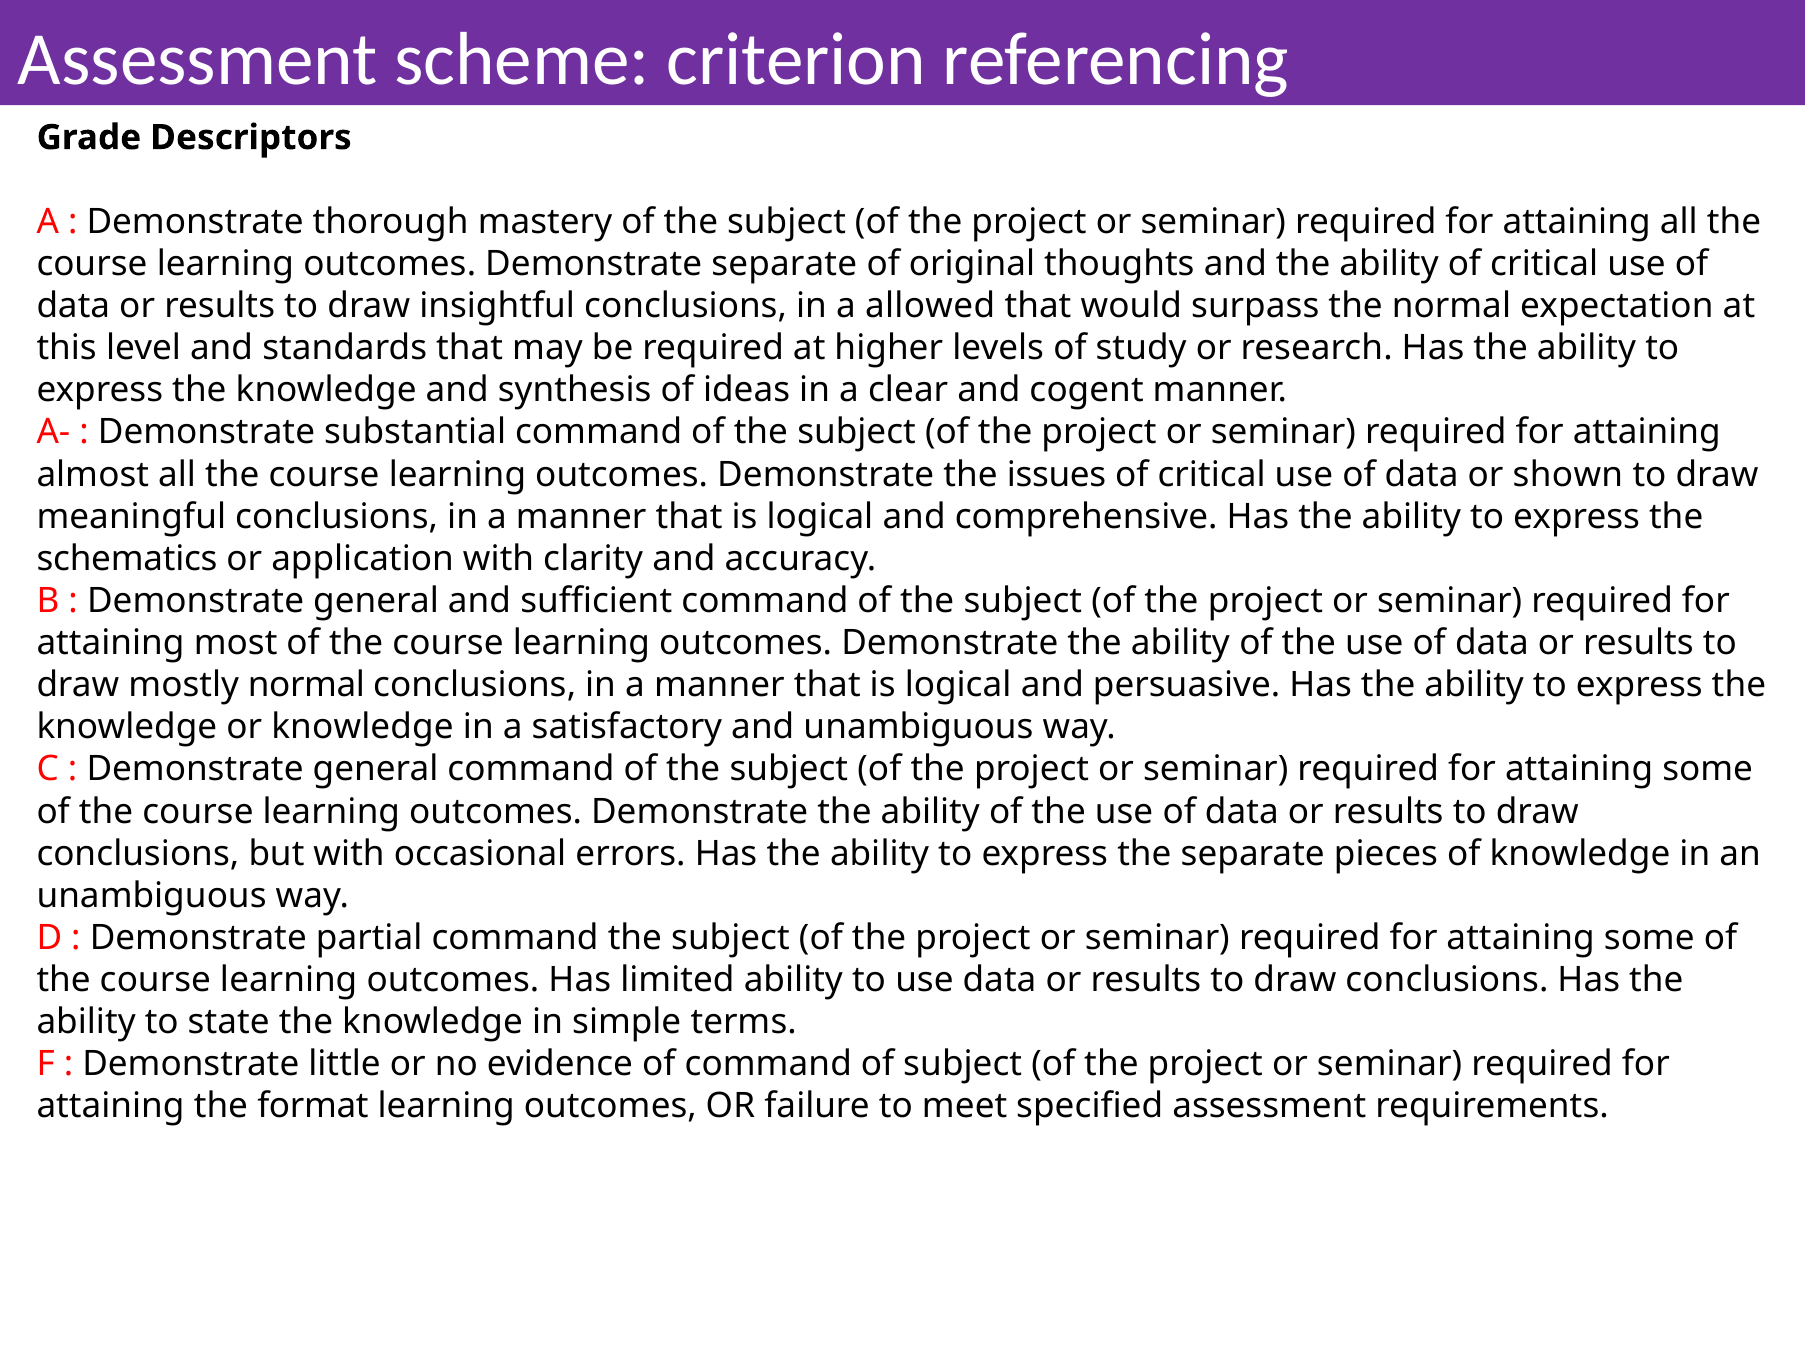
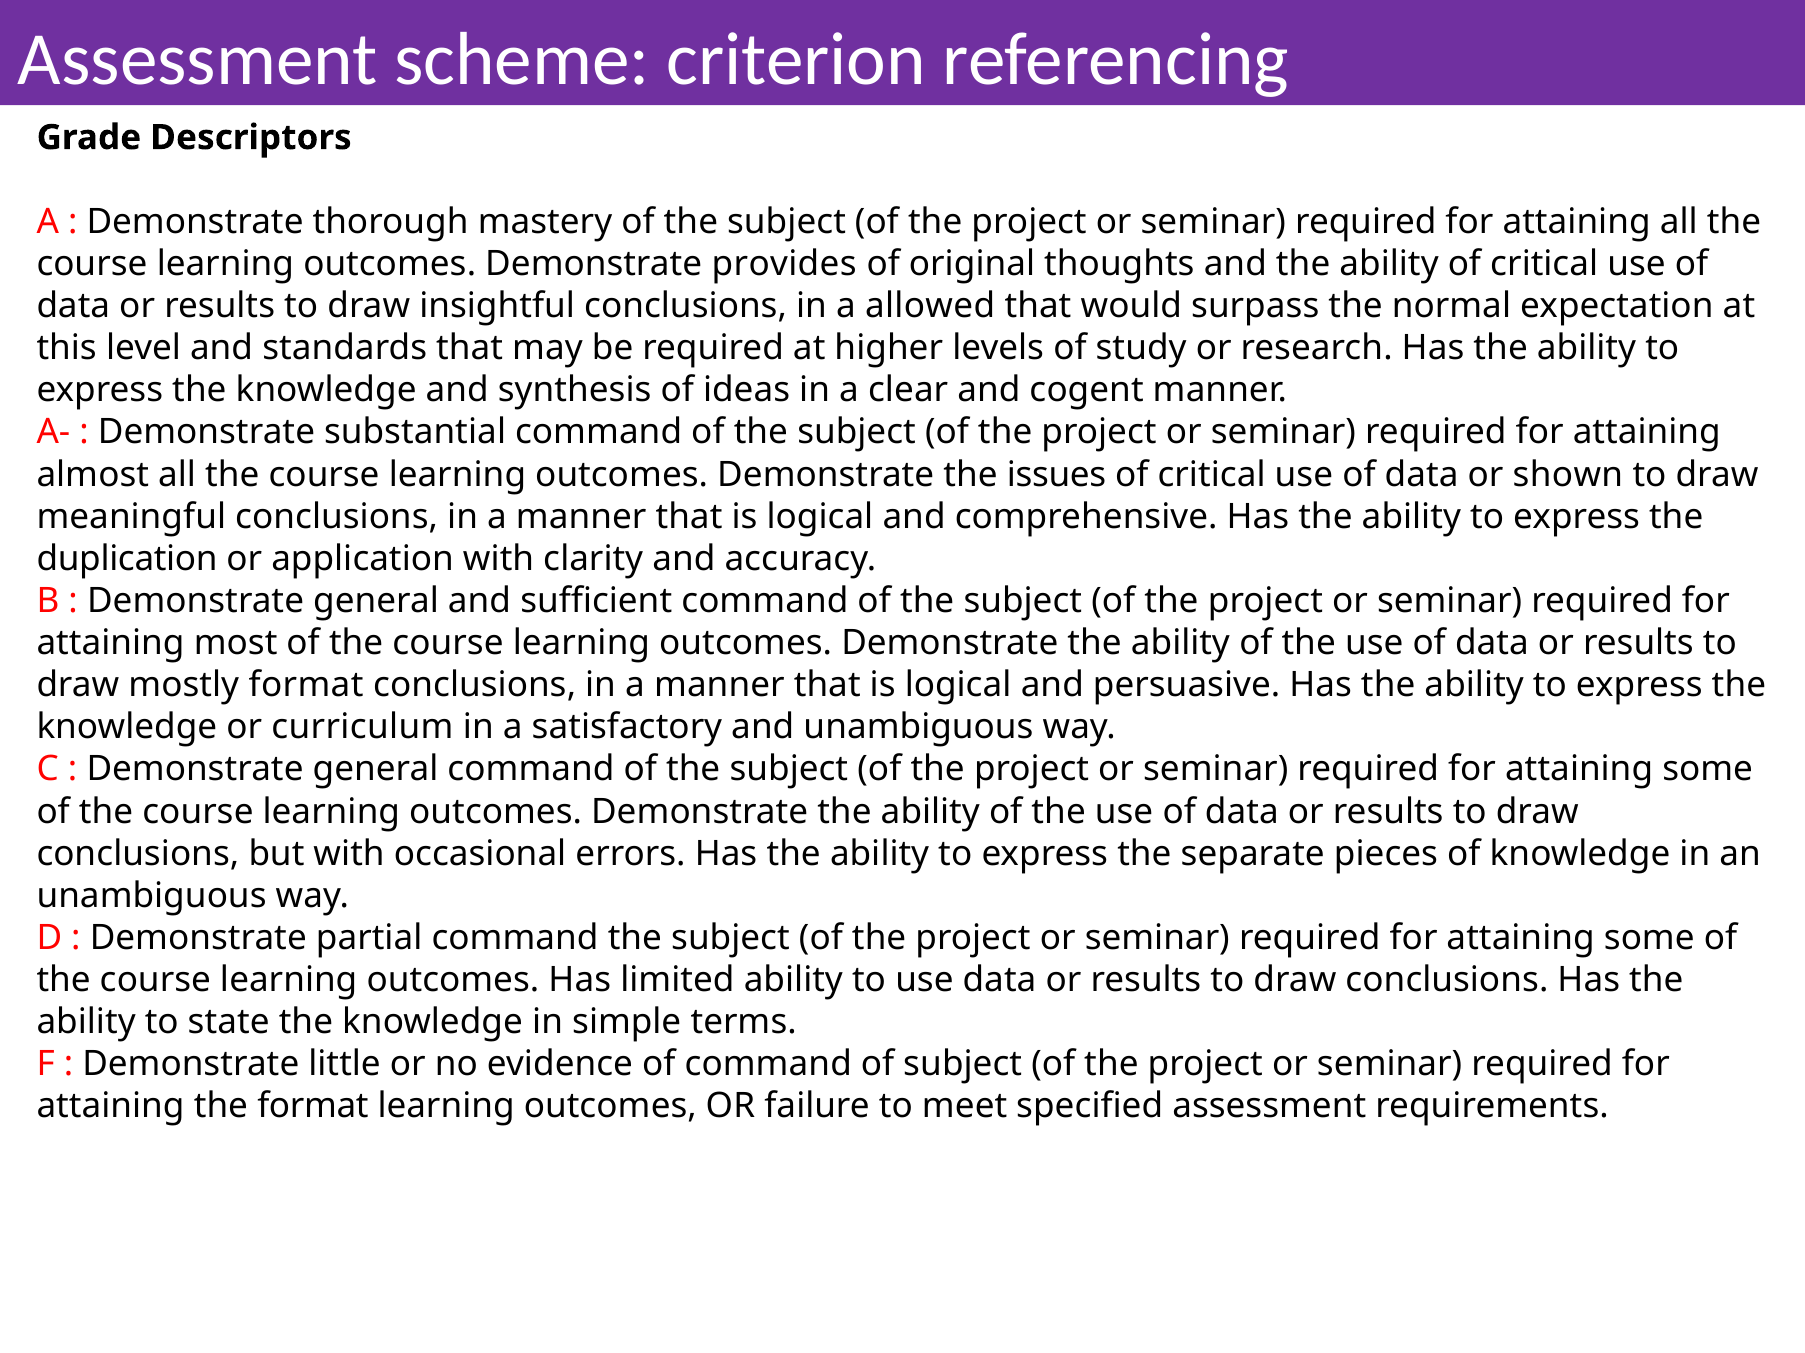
Demonstrate separate: separate -> provides (784, 264)
schematics: schematics -> duplication (127, 559)
mostly normal: normal -> format (306, 685)
or knowledge: knowledge -> curriculum (362, 728)
